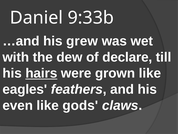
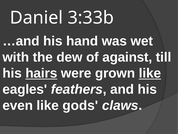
9:33b: 9:33b -> 3:33b (91, 18)
grew: grew -> hand (82, 41)
declare: declare -> against (127, 57)
like underline: none -> present (150, 73)
